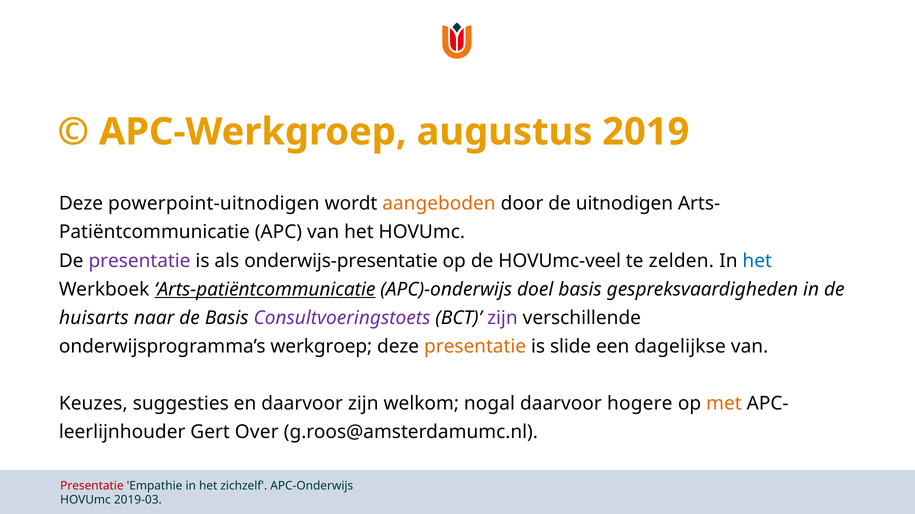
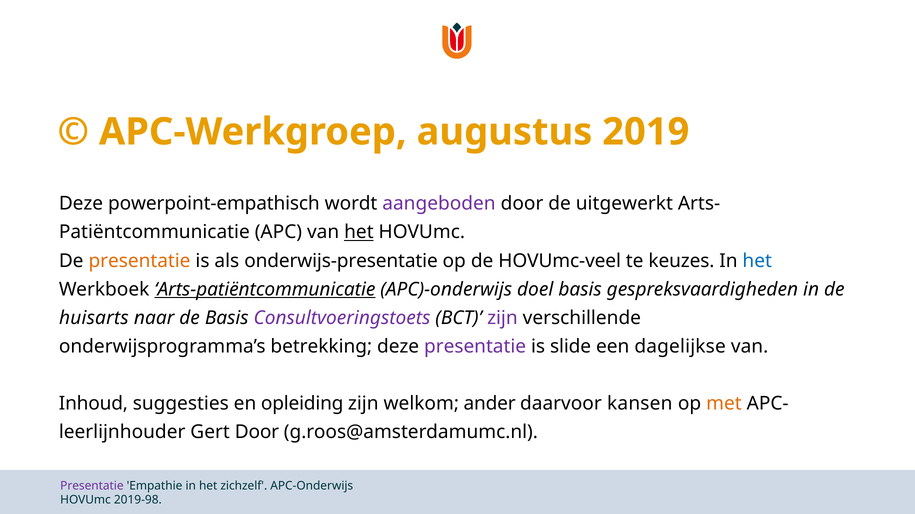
powerpoint-uitnodigen: powerpoint-uitnodigen -> powerpoint-empathisch (214, 204)
aangeboden colour: orange -> purple (439, 204)
uitnodigen: uitnodigen -> uitgewerkt (624, 204)
het underline: none -> present (359, 232)
presentatie colour: purple -> orange (139, 261)
zelden: zelden -> keuzes (681, 261)
werkgroep: werkgroep -> betrekking (321, 347)
presentatie colour: orange -> purple (475, 347)
Keuzes: Keuzes -> Inhoud (93, 404)
en daarvoor: daarvoor -> opleiding (302, 404)
nogal: nogal -> ander (490, 404)
hogere: hogere -> kansen (640, 404)
Gert Over: Over -> Door (257, 433)
Presentatie colour: red -> purple (92, 486)
2019-03: 2019-03 -> 2019-98 (138, 501)
